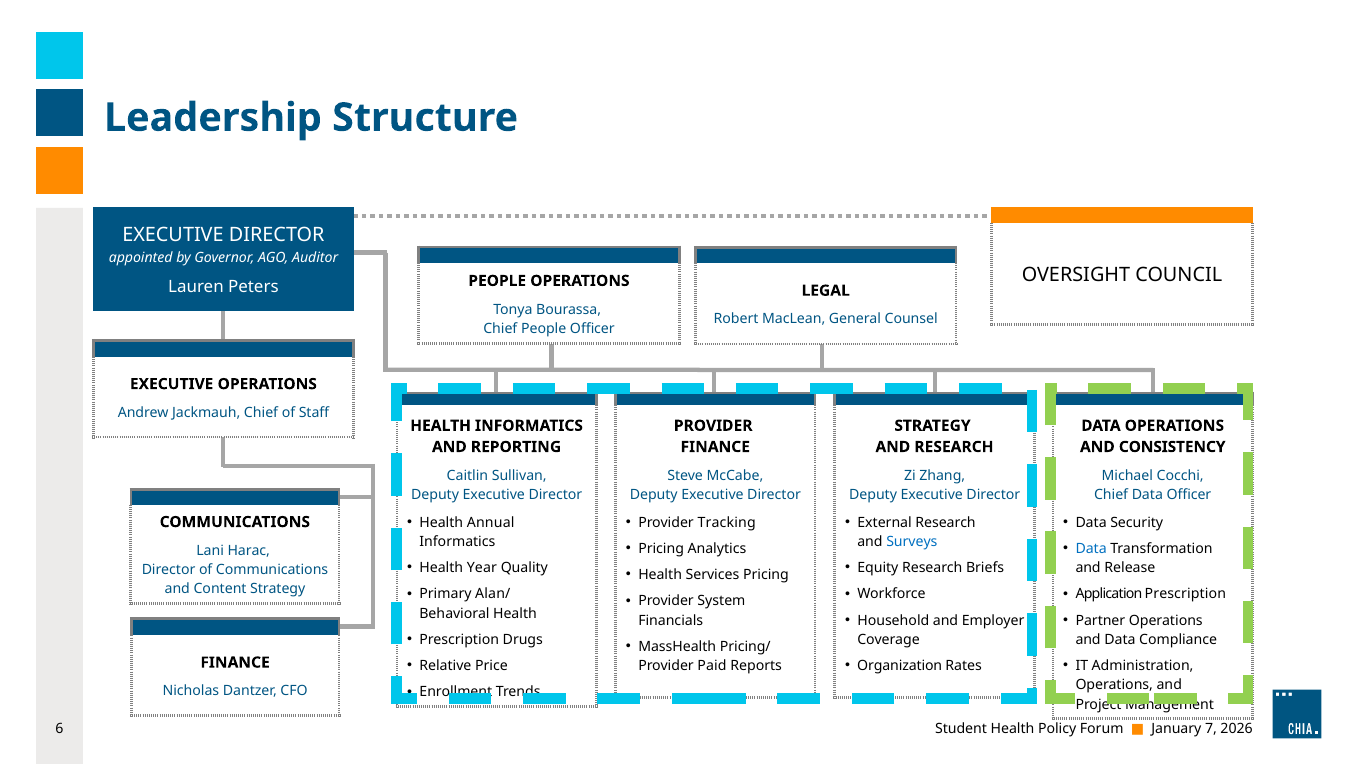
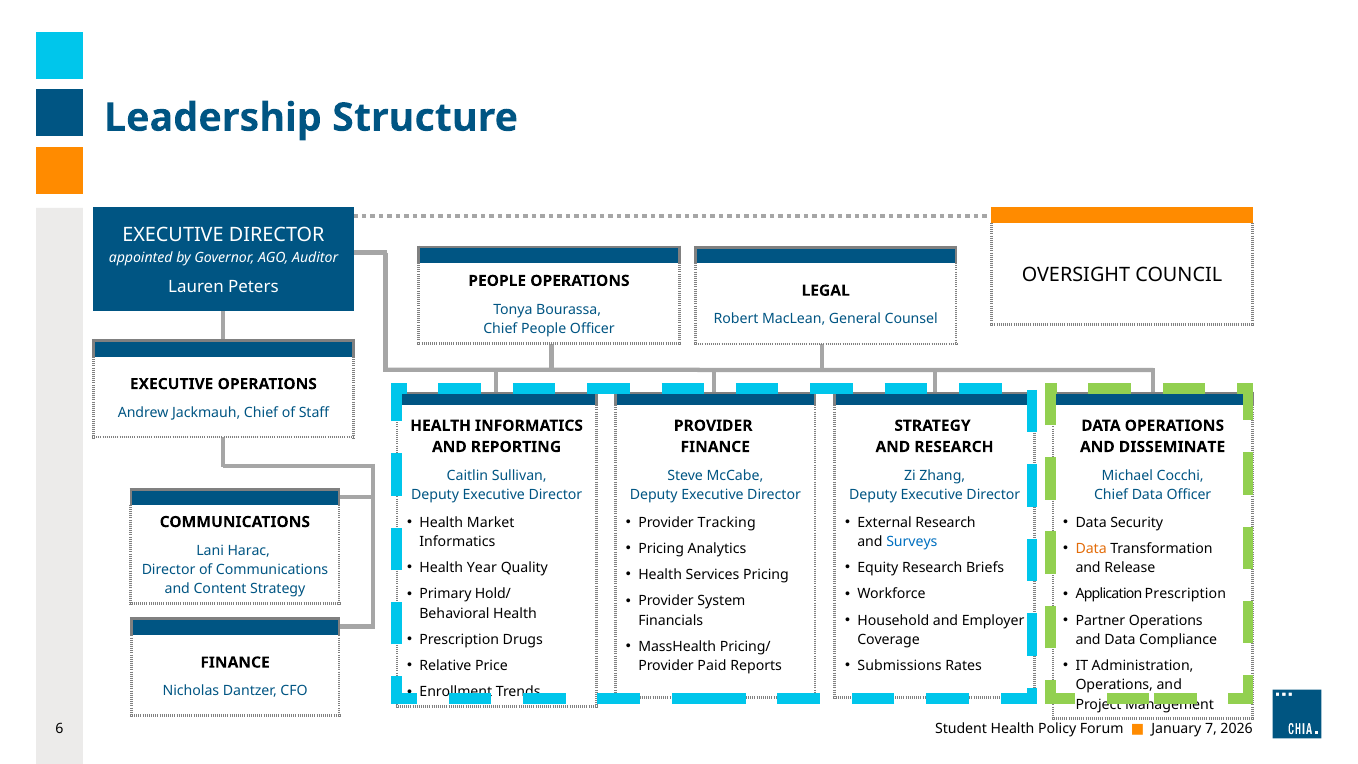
CONSISTENCY: CONSISTENCY -> DISSEMINATE (1172, 447)
Annual: Annual -> Market (491, 522)
Data colour: blue -> orange (1091, 549)
Alan/: Alan/ -> Hold/ (493, 594)
Organization: Organization -> Submissions (900, 666)
